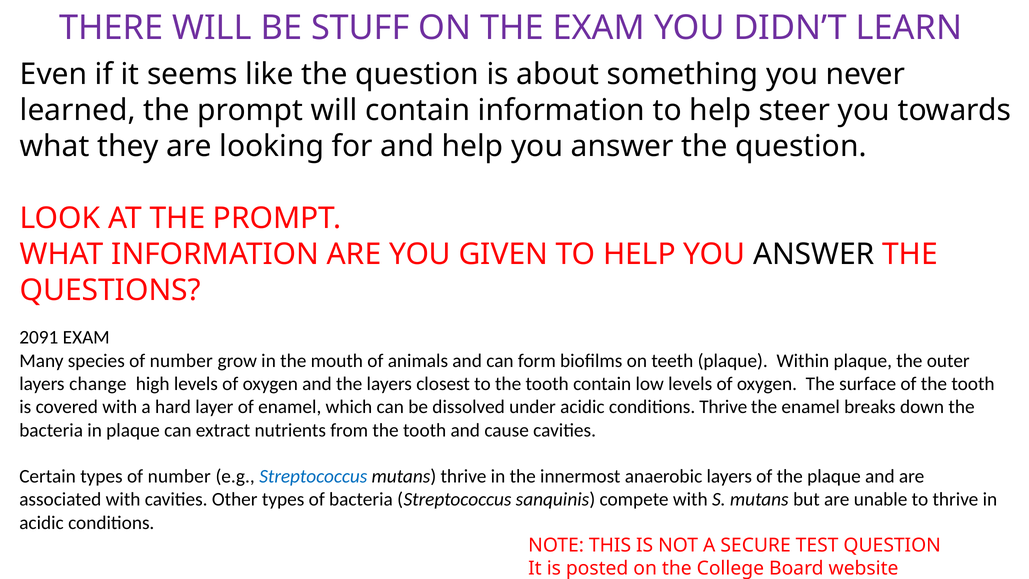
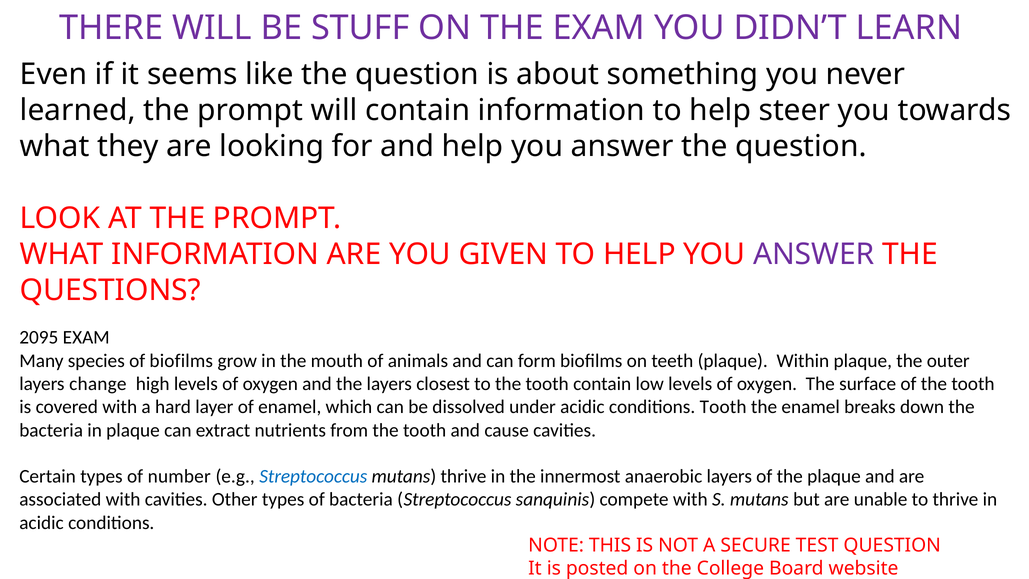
ANSWER colour: black -> purple (814, 254)
2091: 2091 -> 2095 (39, 337)
species of number: number -> biofilms (181, 361)
conditions Thrive: Thrive -> Tooth (723, 407)
